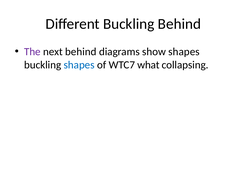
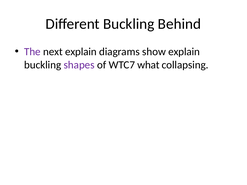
next behind: behind -> explain (81, 52)
show shapes: shapes -> explain (184, 52)
shapes colour: blue -> purple (79, 65)
